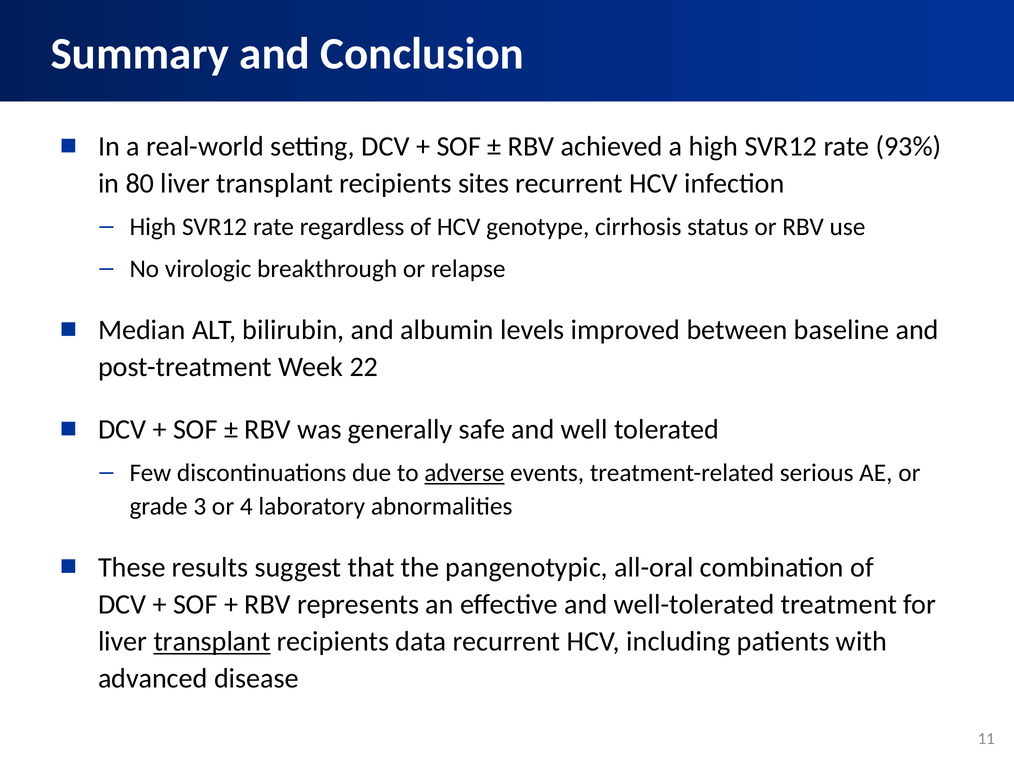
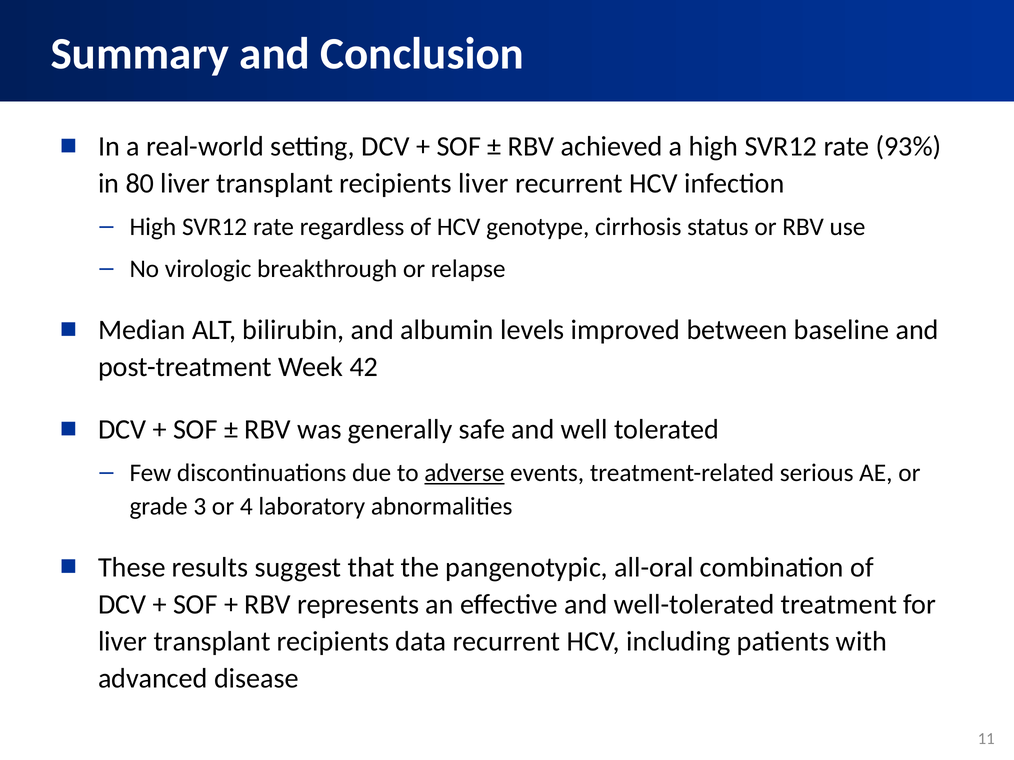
recipients sites: sites -> liver (483, 184)
22: 22 -> 42 (364, 367)
transplant underline: present -> none (212, 642)
